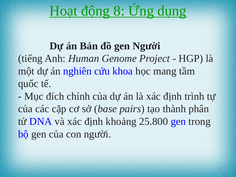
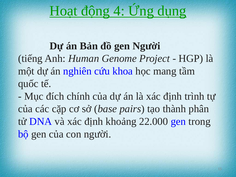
8: 8 -> 4 (119, 11)
25.800: 25.800 -> 22.000 (154, 121)
